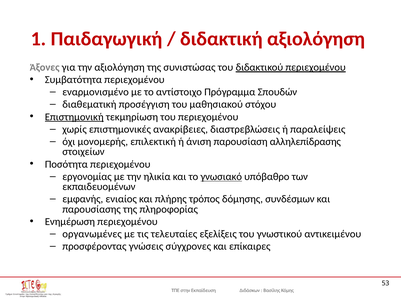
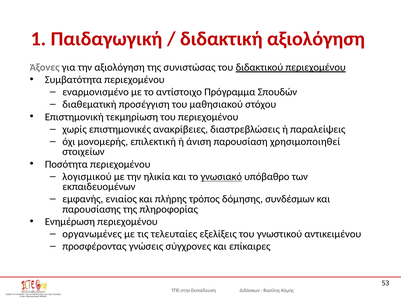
Επιστηµονική underline: present -> none (74, 117)
αλληλεπίδρασης: αλληλεπίδρασης -> χρησιμοποιηθεί (305, 142)
εργονομίας: εργονομίας -> λογισµικού (87, 176)
